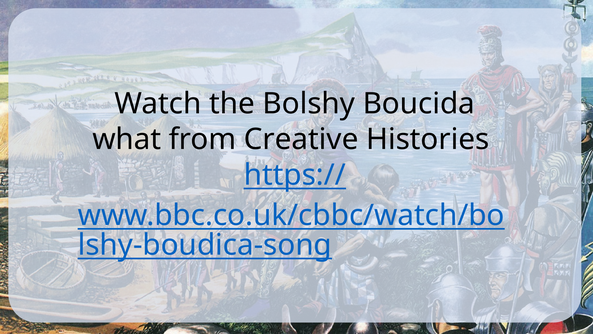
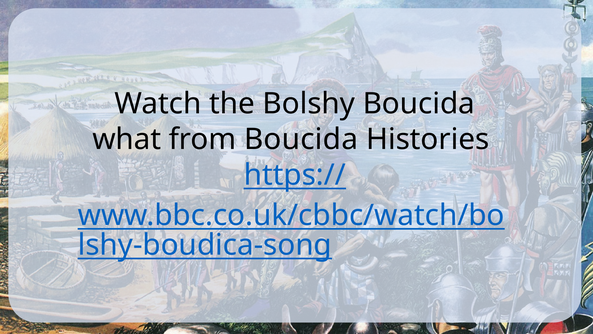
from Creative: Creative -> Boucida (301, 139)
